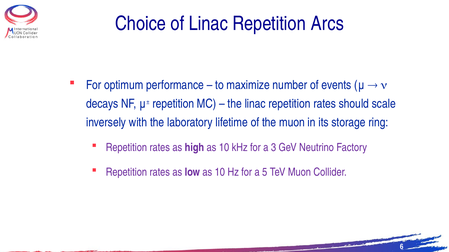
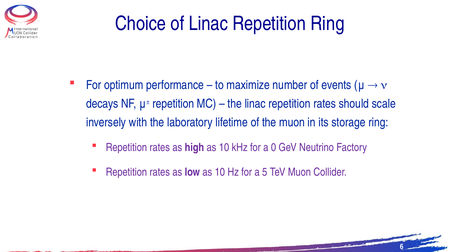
Repetition Arcs: Arcs -> Ring (327, 24)
3: 3 -> 0 (274, 148)
